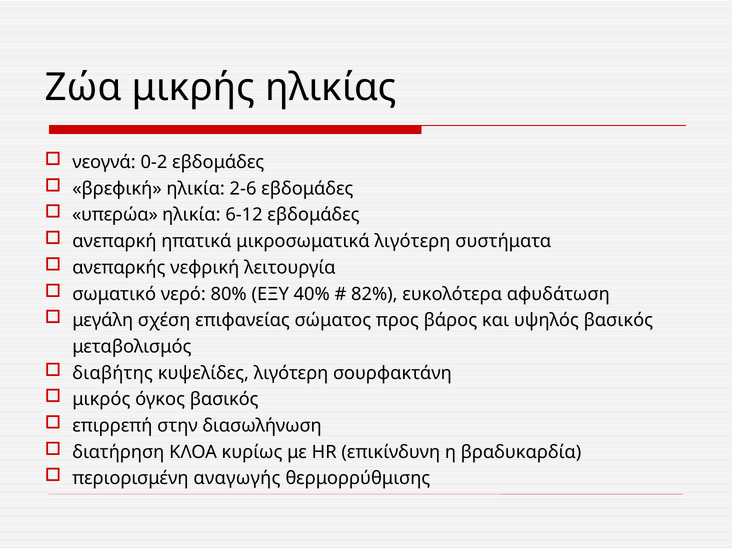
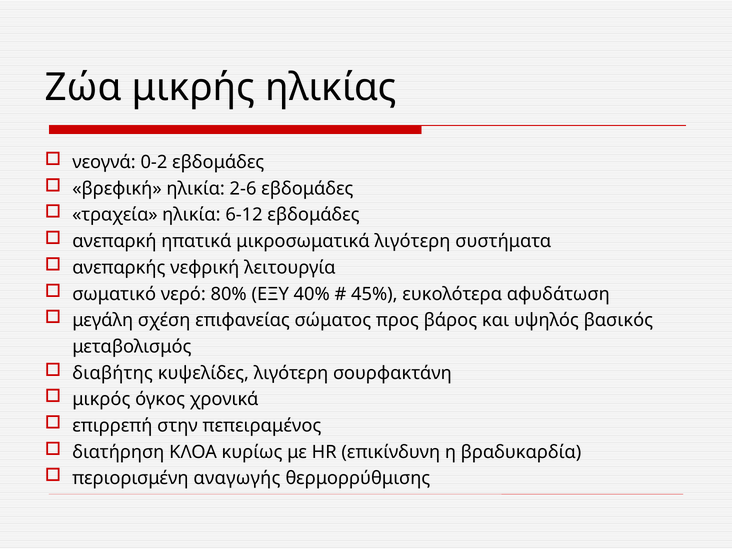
υπερώα: υπερώα -> τραχεία (115, 215)
82%: 82% -> 45% (374, 294)
όγκος βασικός: βασικός -> χρονικά (224, 399)
διασωλήνωση: διασωλήνωση -> πεπειραμένος (262, 426)
